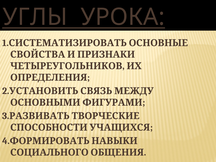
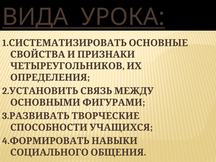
УГЛЫ: УГЛЫ -> ВИДА (35, 17)
